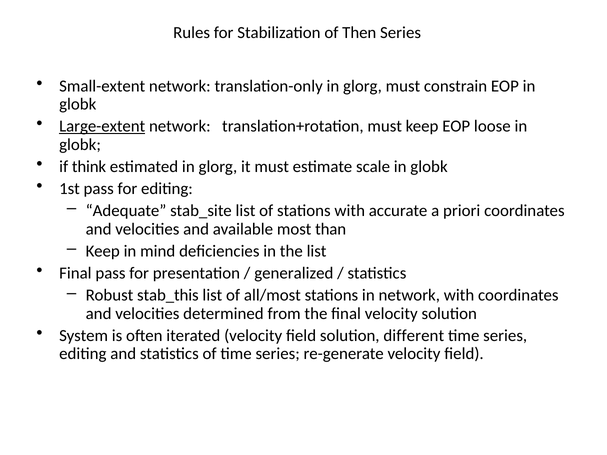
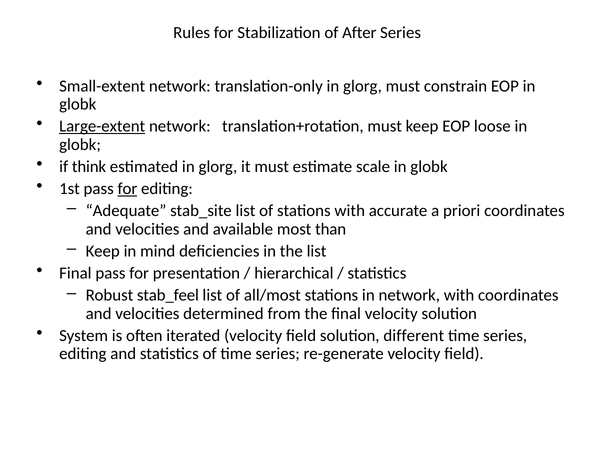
Then: Then -> After (359, 33)
for underline: none -> present (127, 189)
generalized: generalized -> hierarchical (294, 273)
stab_this: stab_this -> stab_feel (168, 296)
